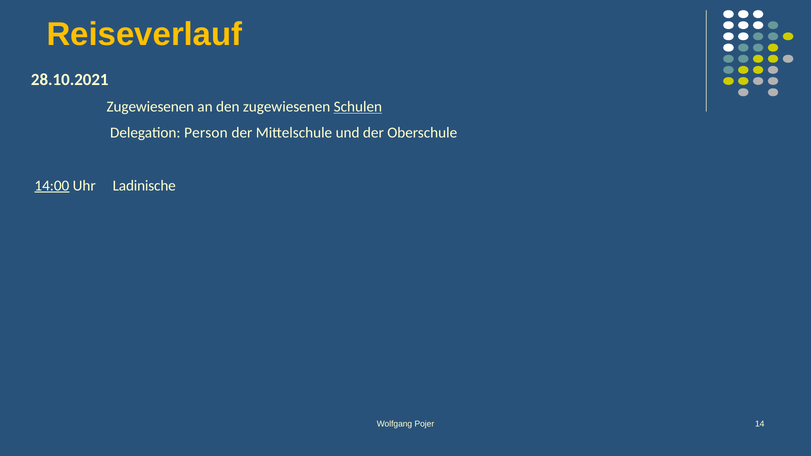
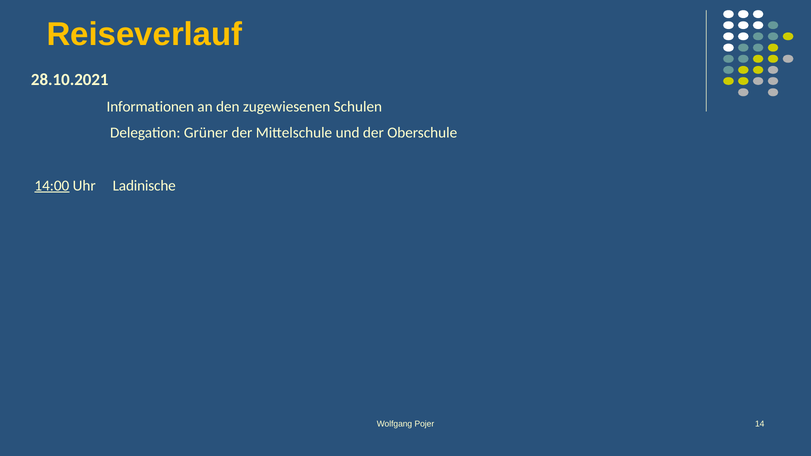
Zugewiesenen: Zugewiesenen -> Informationen (150, 107)
Schulen underline: present -> none (358, 107)
Person: Person -> Grüner (206, 133)
